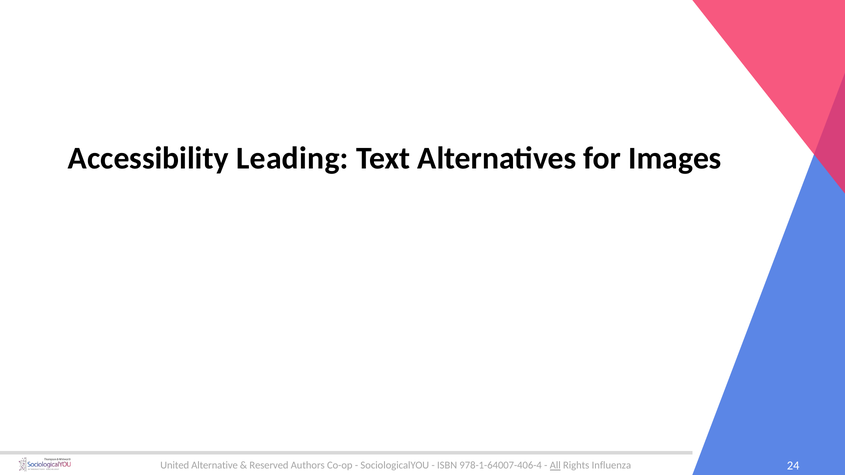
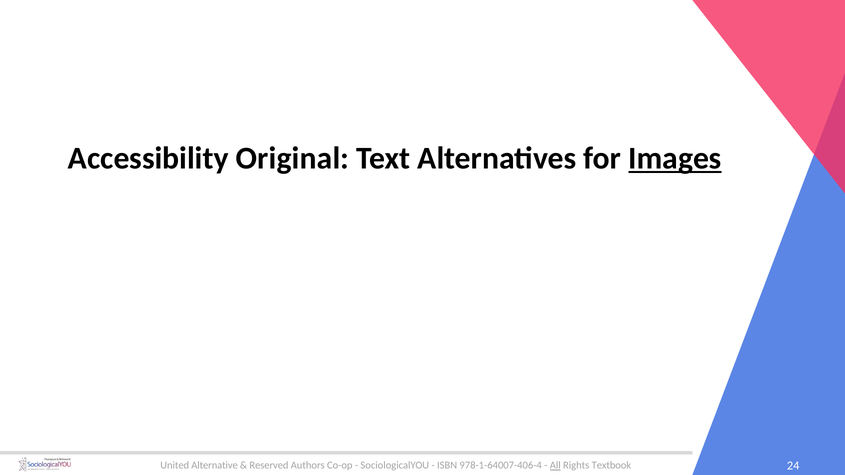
Leading: Leading -> Original (292, 159)
Images underline: none -> present (675, 159)
Influenza: Influenza -> Textbook (611, 466)
